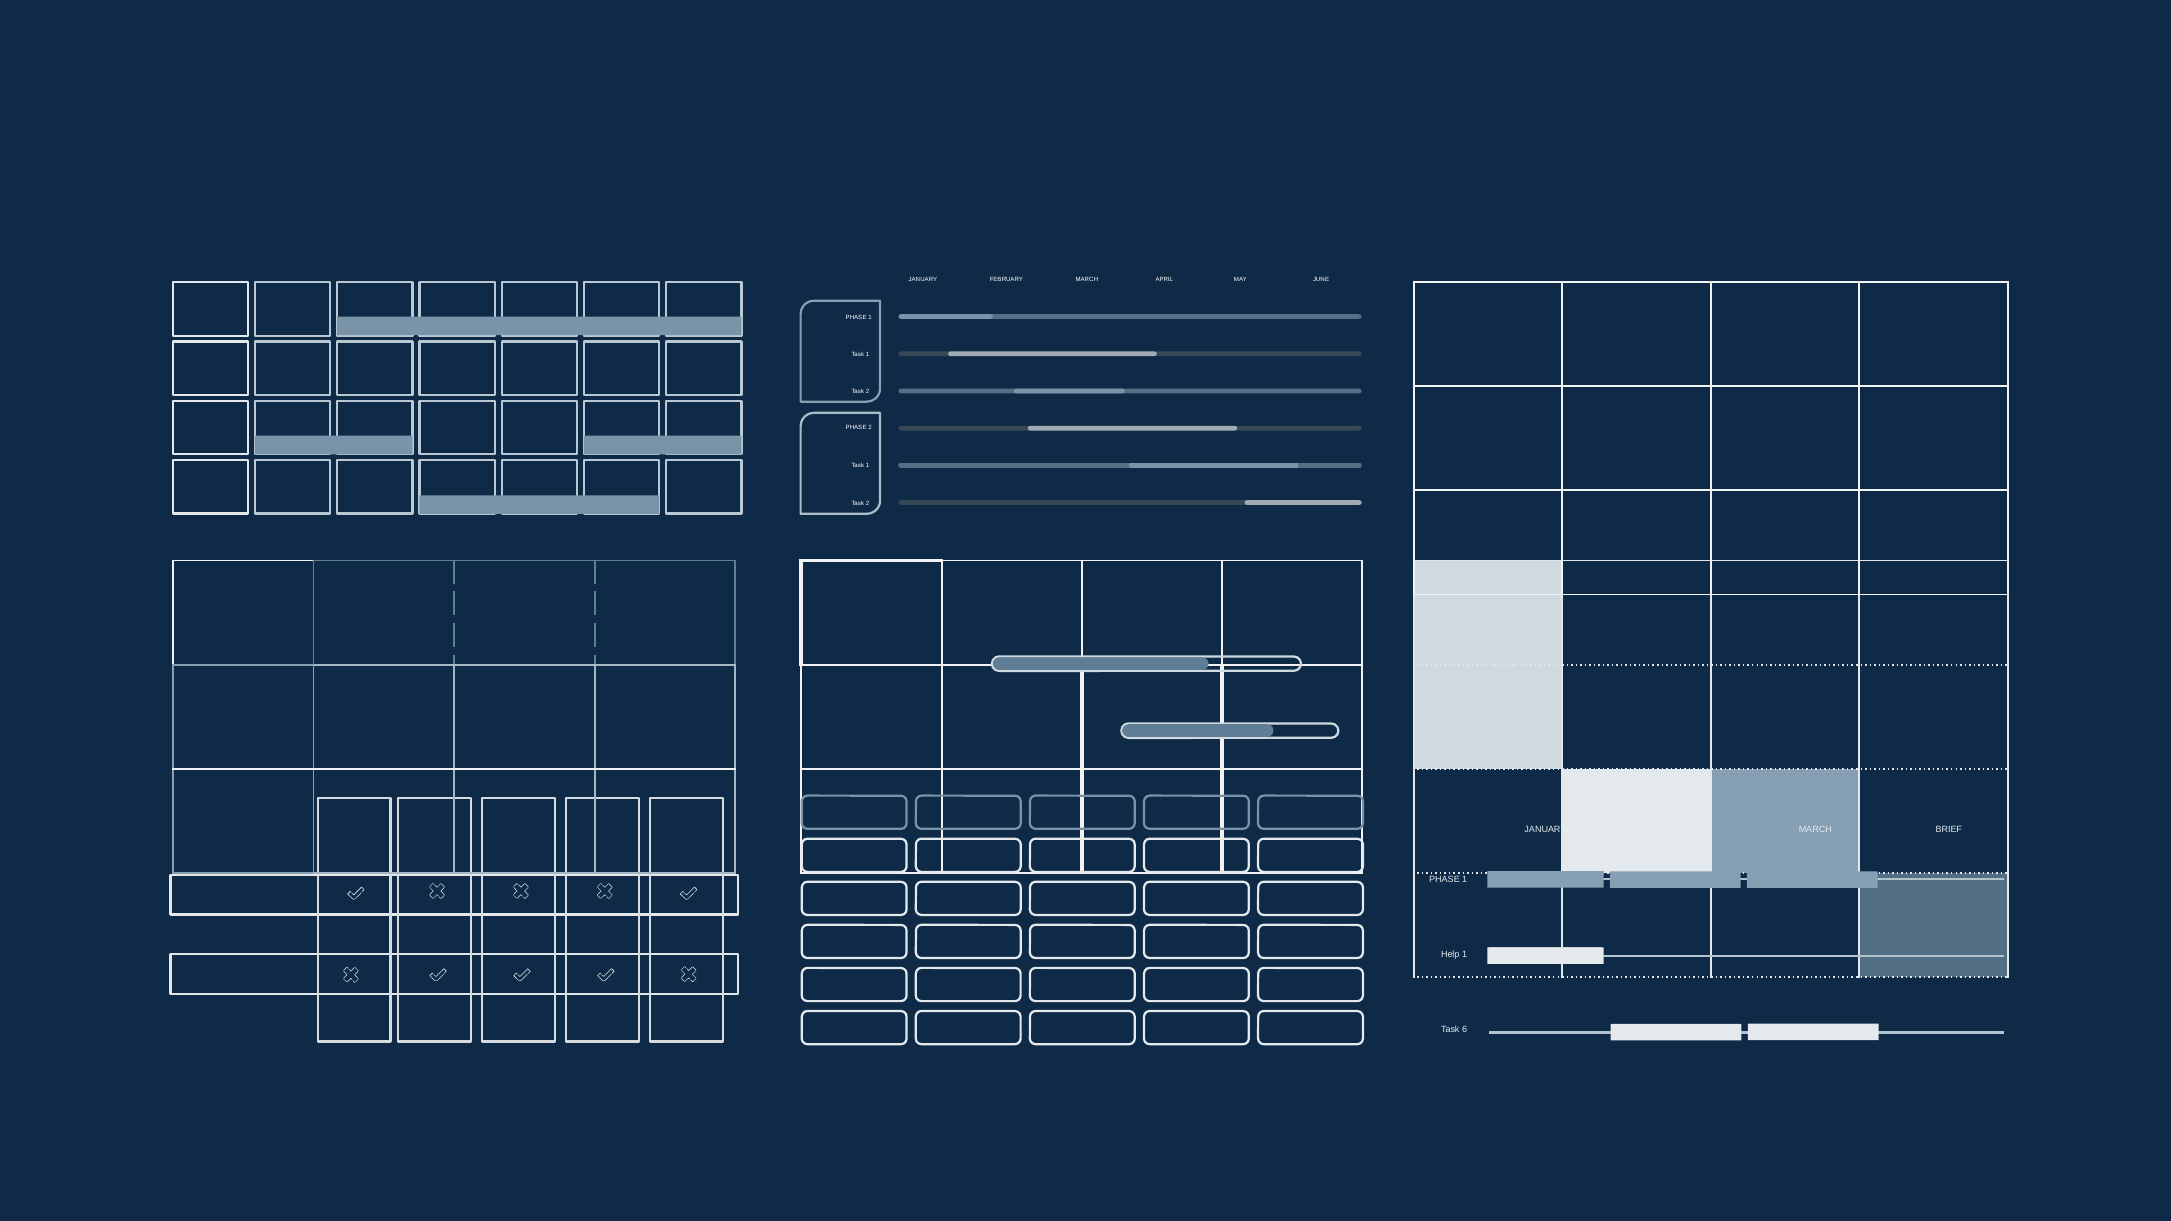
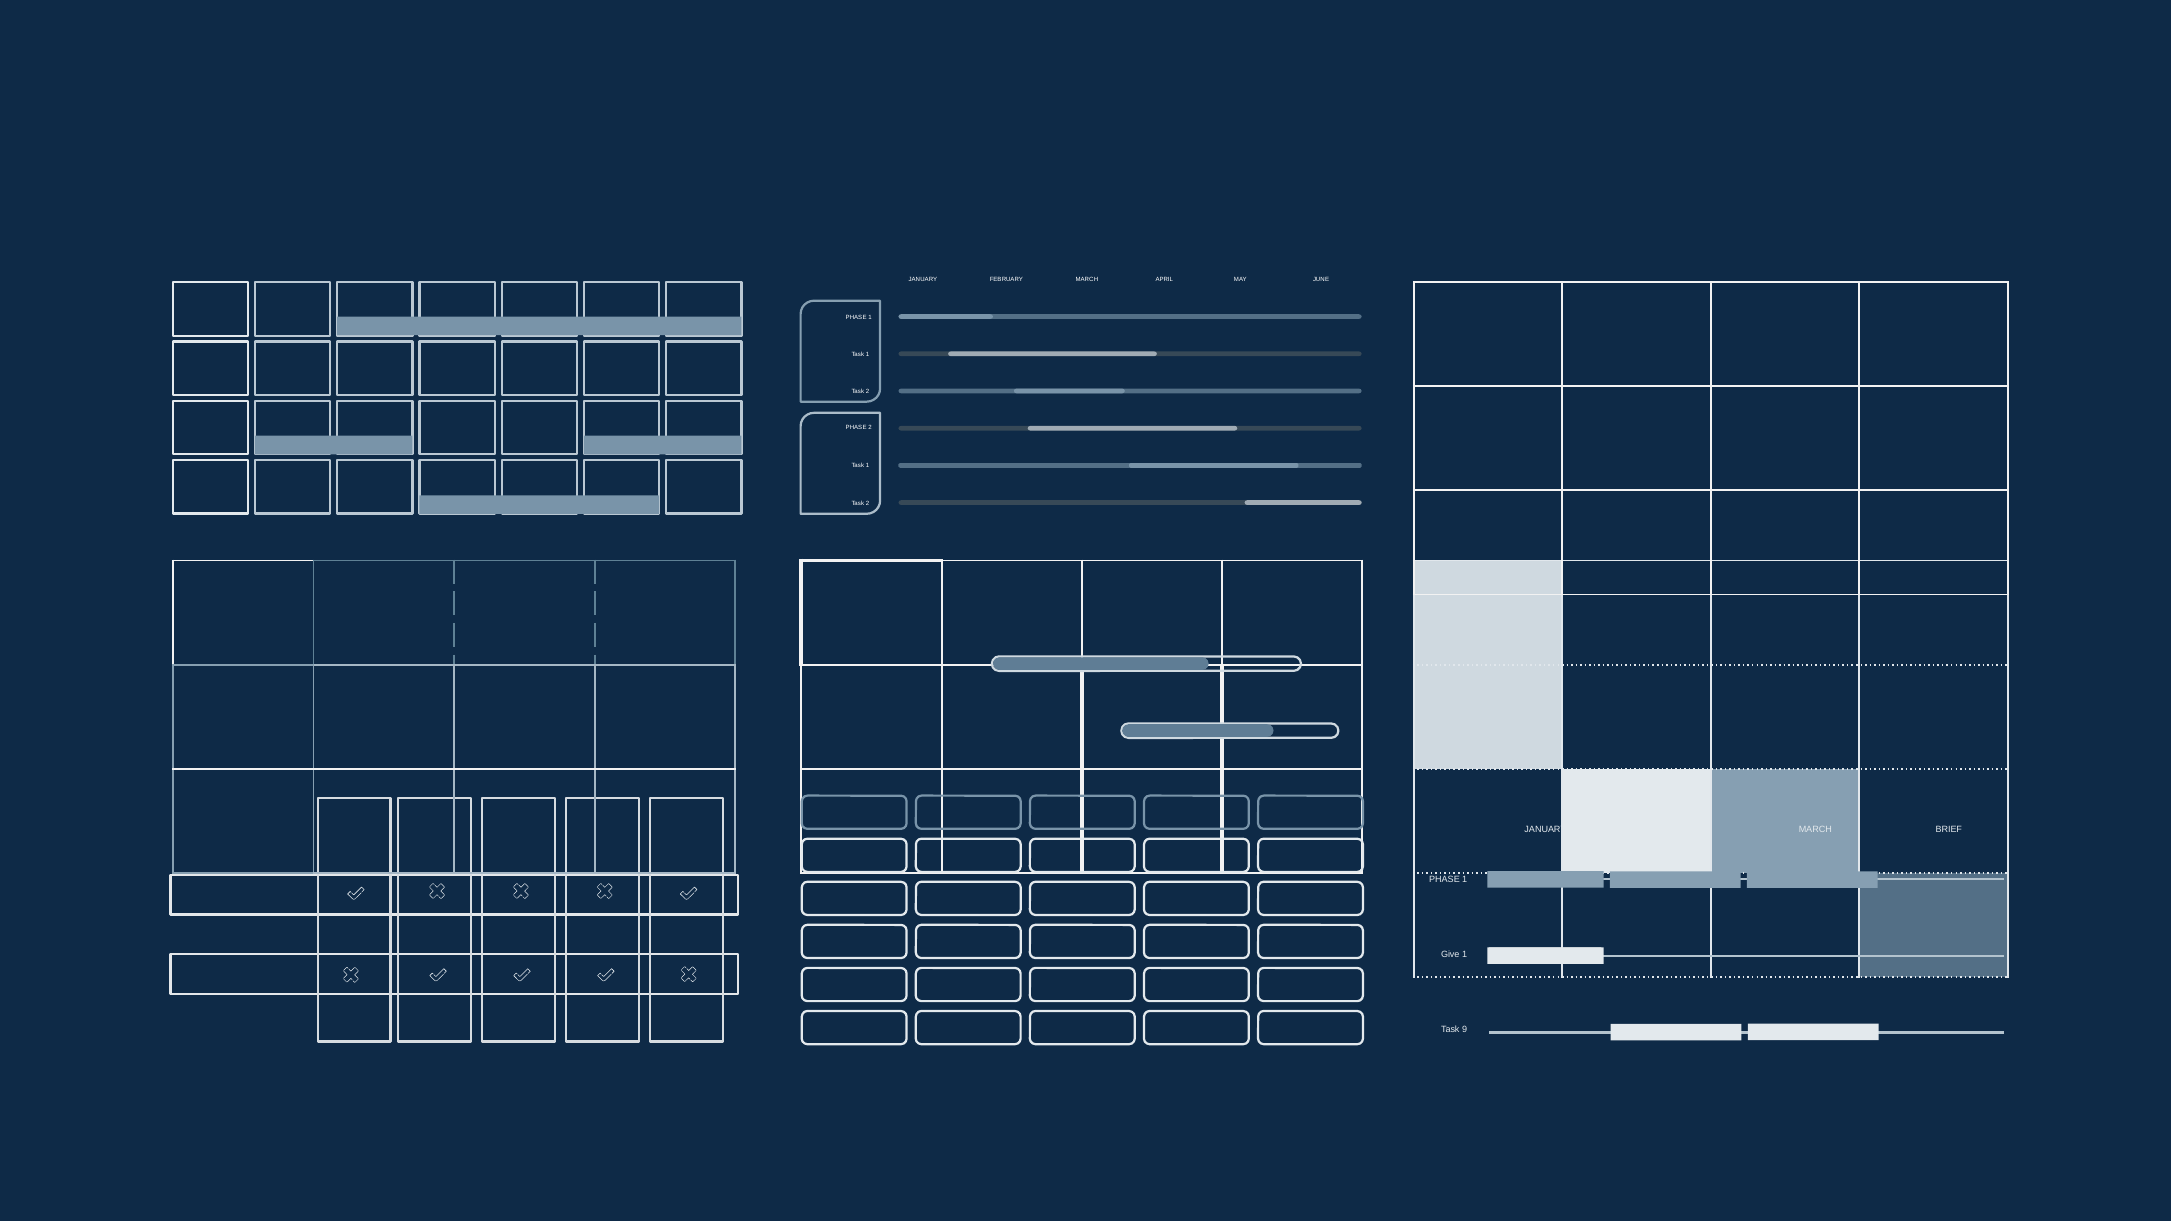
Help: Help -> Give (1450, 955)
6: 6 -> 9 (1465, 1030)
